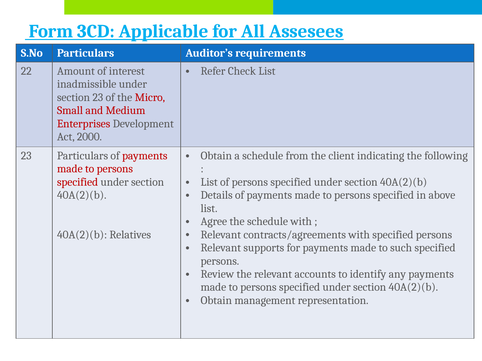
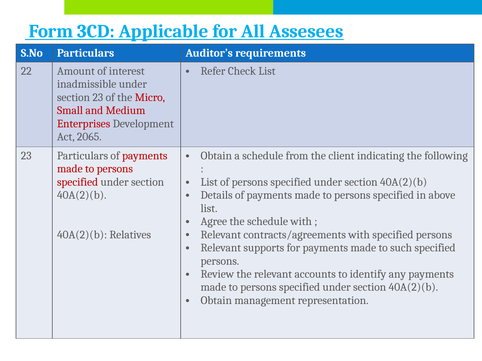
2000: 2000 -> 2065 (89, 137)
